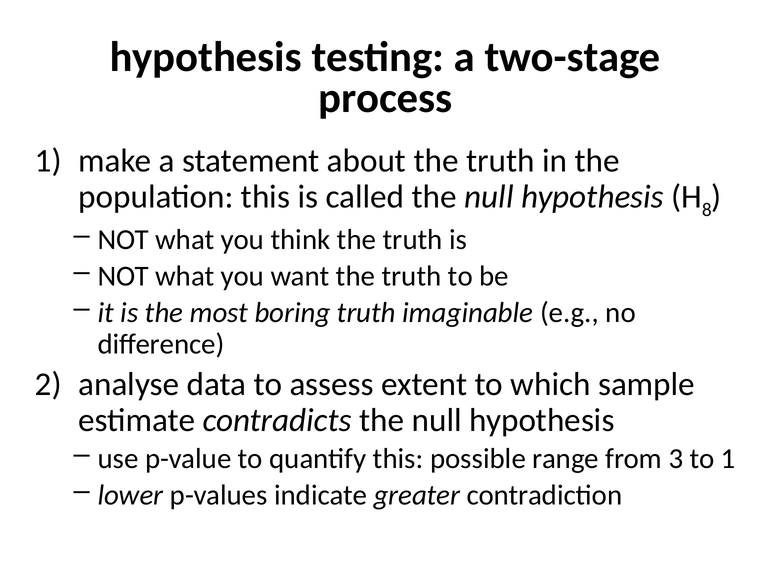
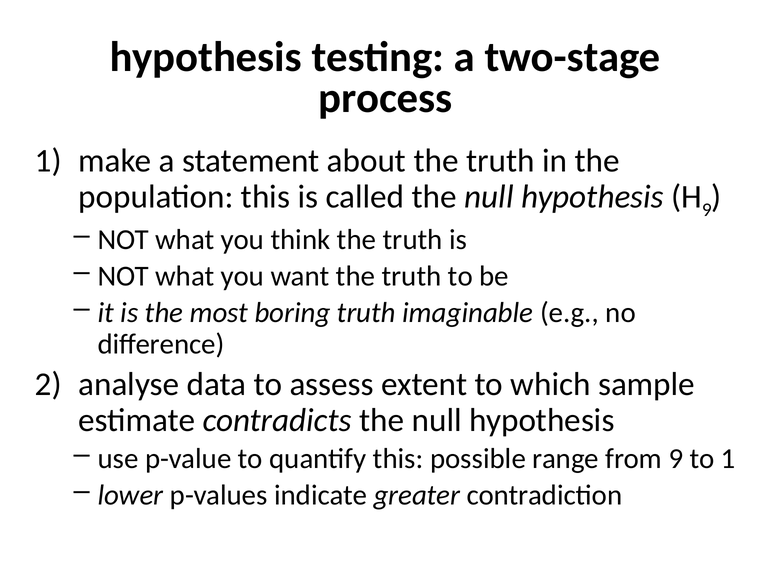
8: 8 -> 9 (707, 210)
from 3: 3 -> 9 (676, 459)
